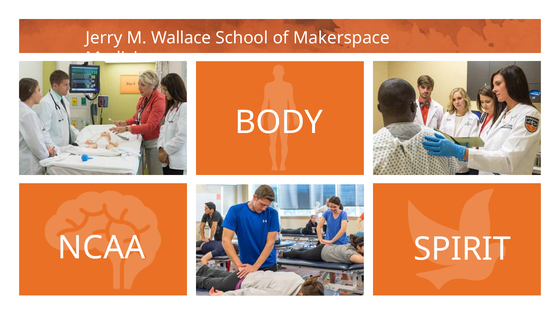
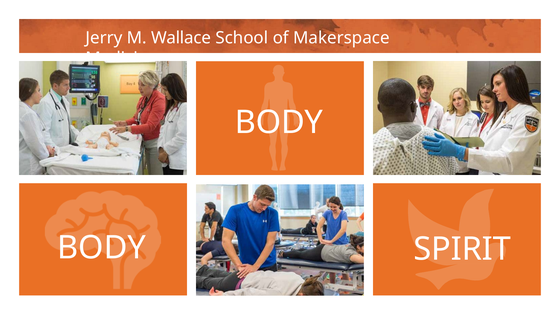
NCAA: NCAA -> BODY (101, 248)
